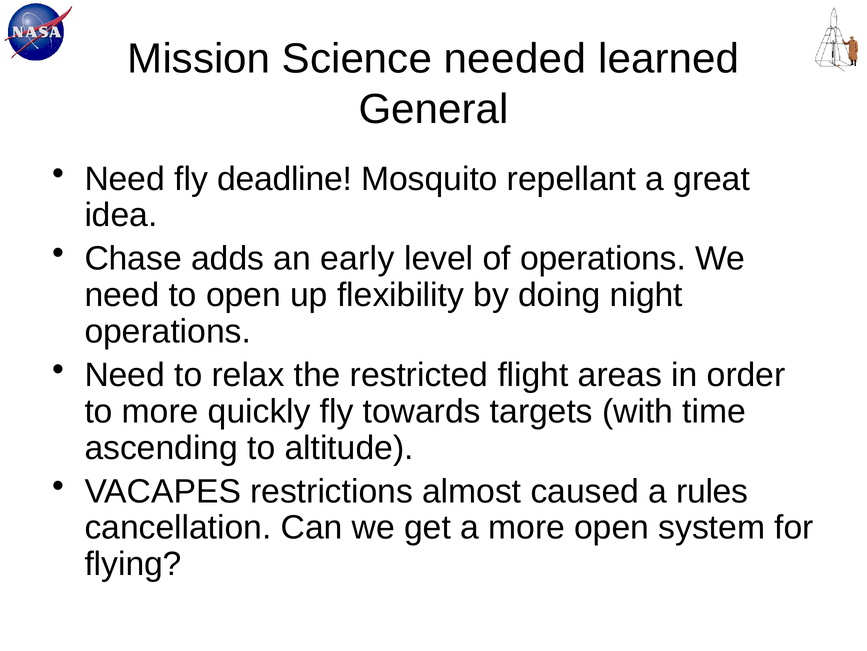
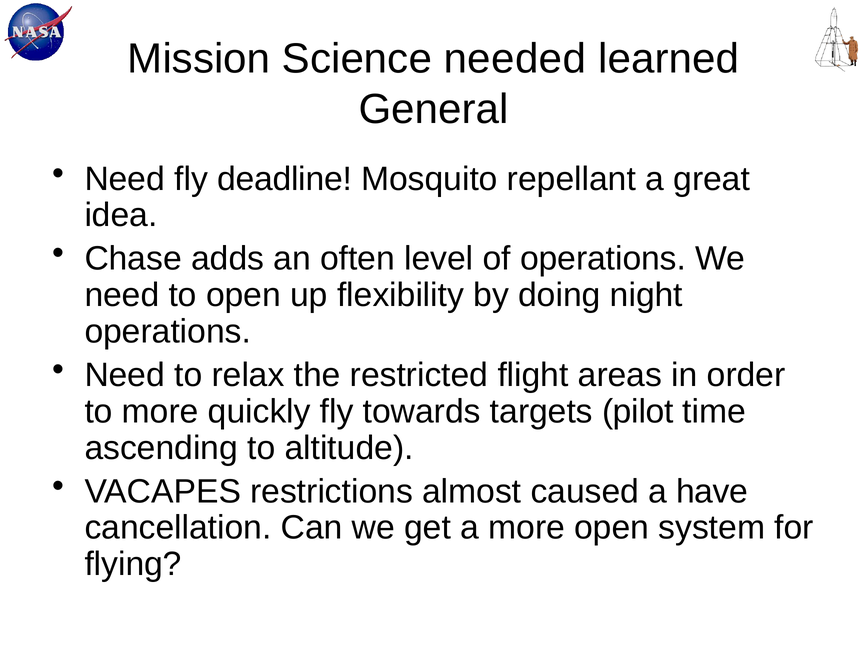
early: early -> often (358, 258)
with: with -> pilot (638, 411)
rules: rules -> have (712, 491)
